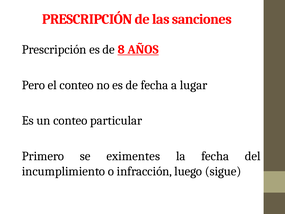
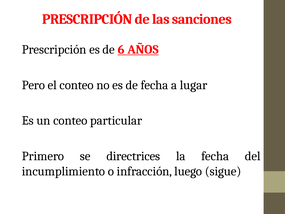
8: 8 -> 6 (121, 49)
eximentes: eximentes -> directrices (133, 156)
